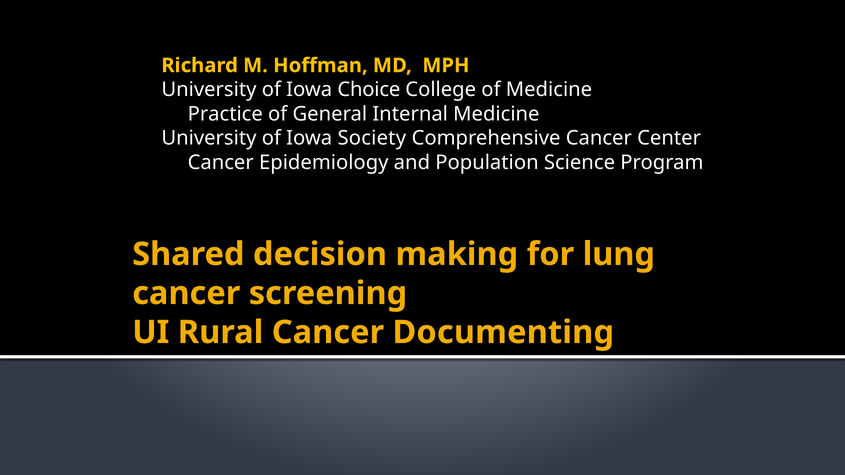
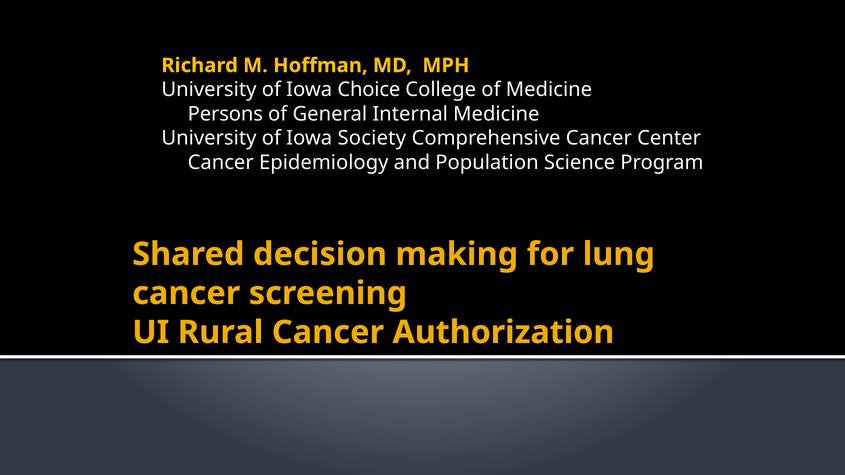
Practice: Practice -> Persons (225, 114)
Documenting: Documenting -> Authorization (503, 333)
